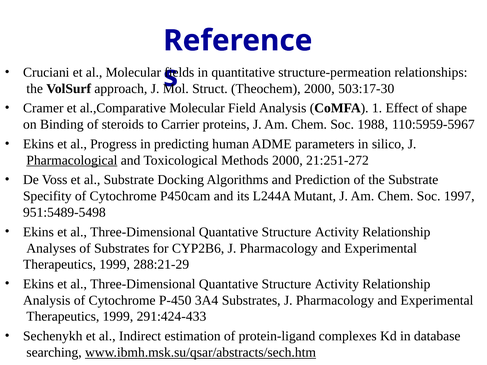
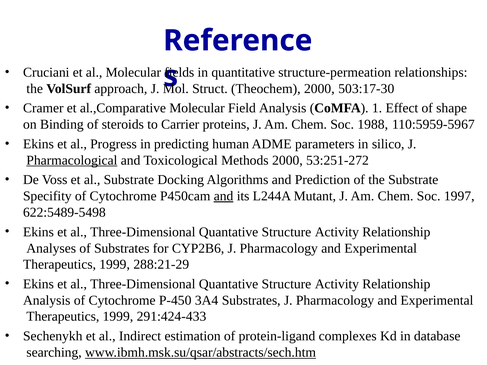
21:251-272: 21:251-272 -> 53:251-272 (337, 160)
and underline: none -> present (224, 196)
951:5489-5498: 951:5489-5498 -> 622:5489-5498 (64, 212)
